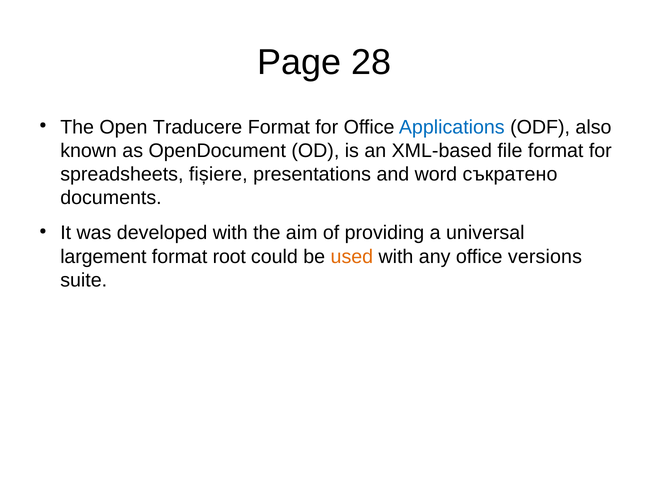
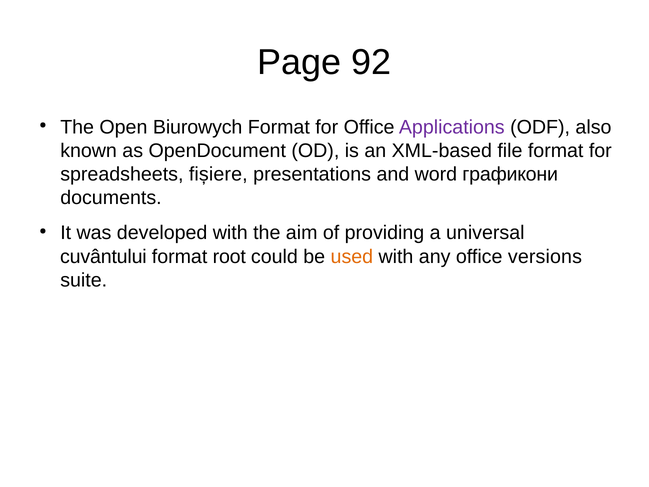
28: 28 -> 92 (371, 63)
Traducere: Traducere -> Biurowych (198, 127)
Applications colour: blue -> purple (452, 127)
съкратено: съкратено -> графикони (510, 174)
largement: largement -> cuvântului (103, 256)
